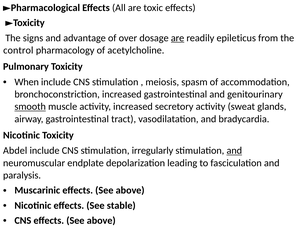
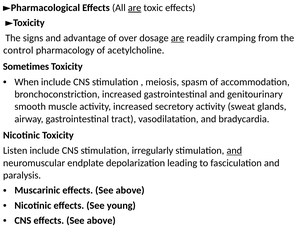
are underline: none -> present (135, 8)
epileticus: epileticus -> cramping (236, 38)
Pulmonary: Pulmonary -> Sometimes (26, 67)
smooth underline: present -> none (30, 107)
Abdel: Abdel -> Listen (15, 151)
stable: stable -> young (121, 205)
